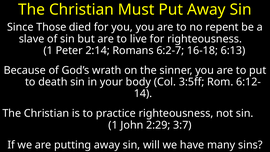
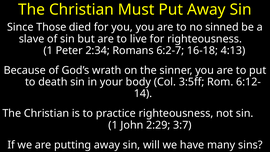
repent: repent -> sinned (222, 27)
2:14: 2:14 -> 2:34 (98, 50)
6:13: 6:13 -> 4:13 (233, 50)
